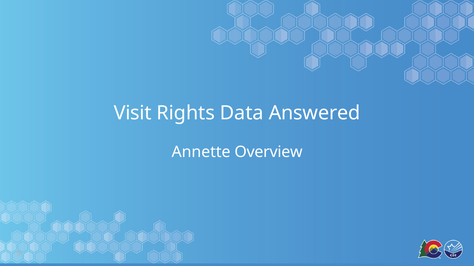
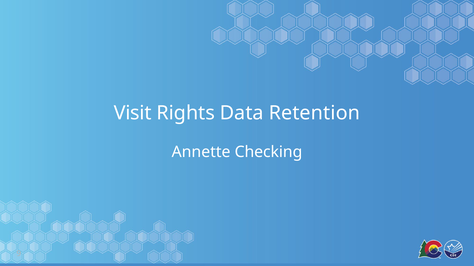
Answered: Answered -> Retention (314, 113)
Overview: Overview -> Checking (268, 152)
